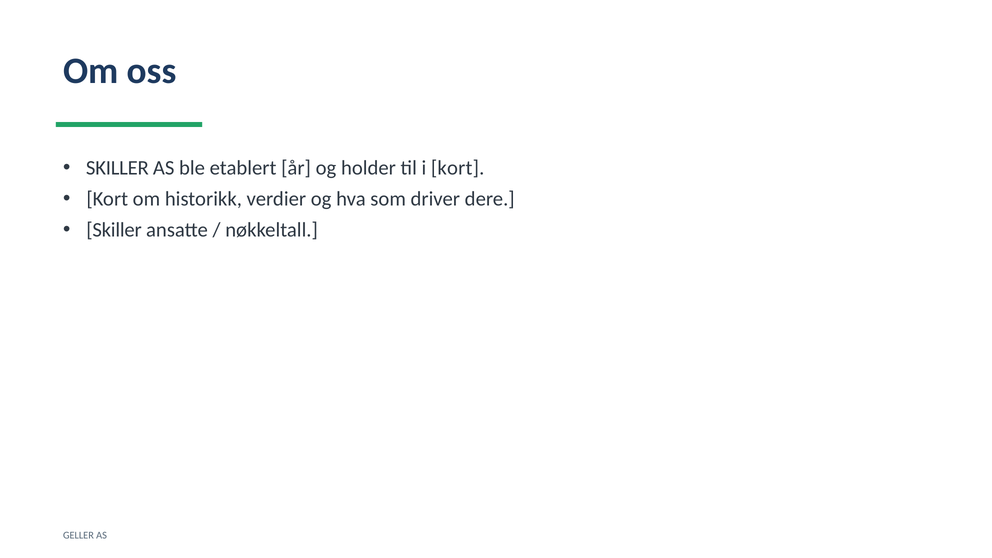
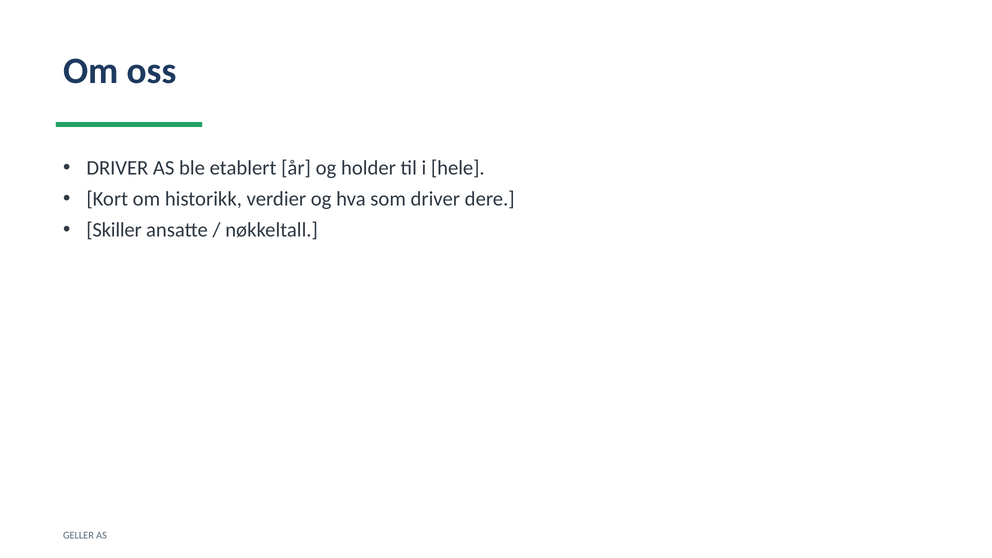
SKILLER: SKILLER -> DRIVER (117, 168)
i kort: kort -> hele (458, 168)
